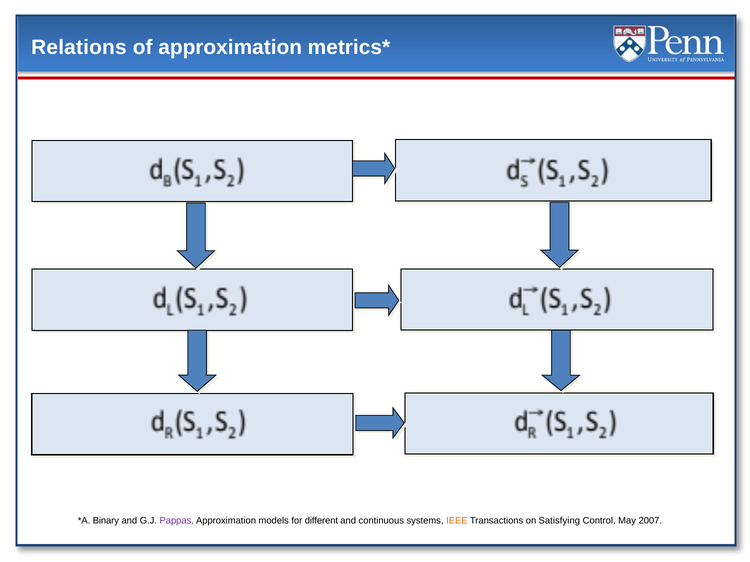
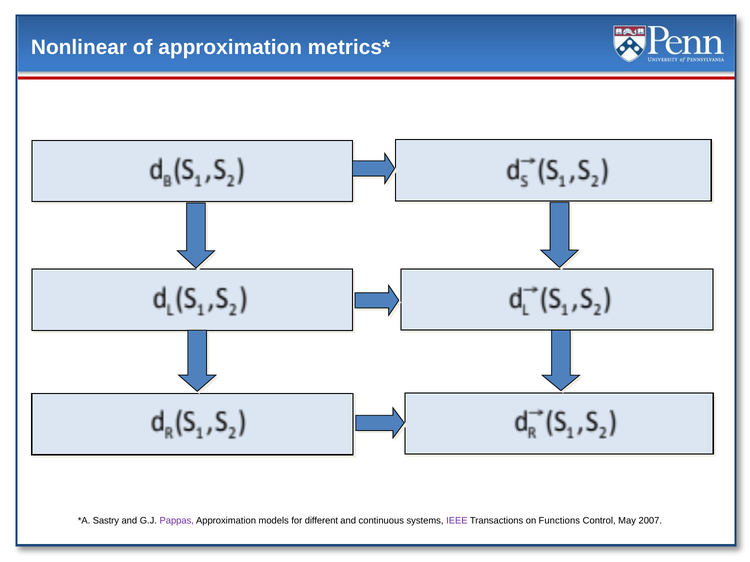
Relations: Relations -> Nonlinear (79, 47)
Binary: Binary -> Sastry (106, 521)
IEEE colour: orange -> purple (457, 521)
Satisfying: Satisfying -> Functions (559, 521)
